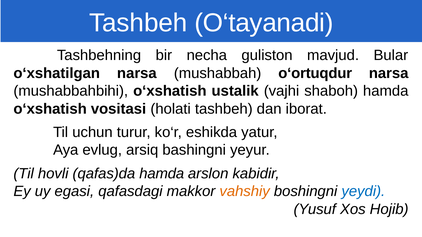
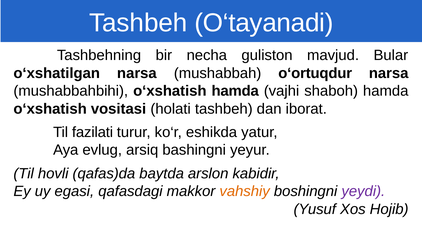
o‘xshatish ustalik: ustalik -> hamda (235, 91)
uchun: uchun -> fazilati (93, 132)
qafas)da hamda: hamda -> baytda (162, 174)
yeydi colour: blue -> purple (363, 192)
